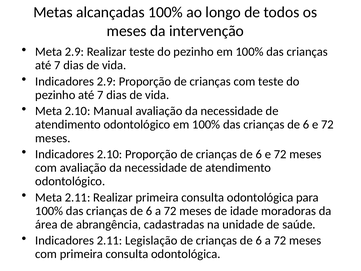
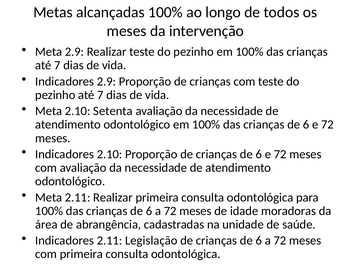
Manual: Manual -> Setenta (113, 111)
